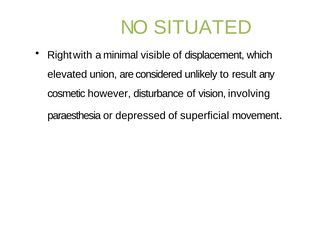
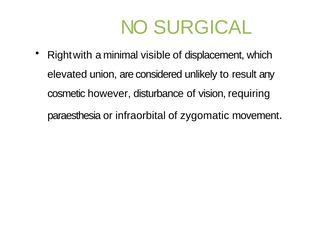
SITUATED: SITUATED -> SURGICAL (203, 27)
involving: involving -> requiring (249, 93)
depressed: depressed -> infraorbital (141, 116)
superficial: superficial -> zygomatic (205, 116)
